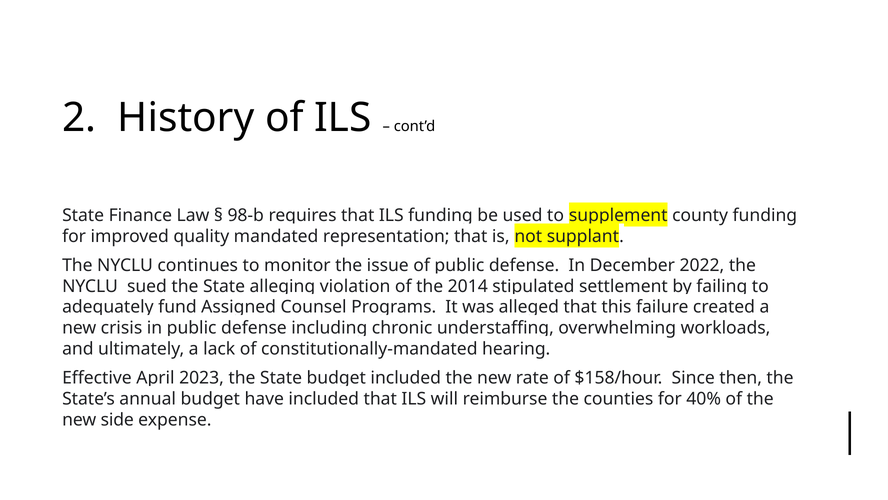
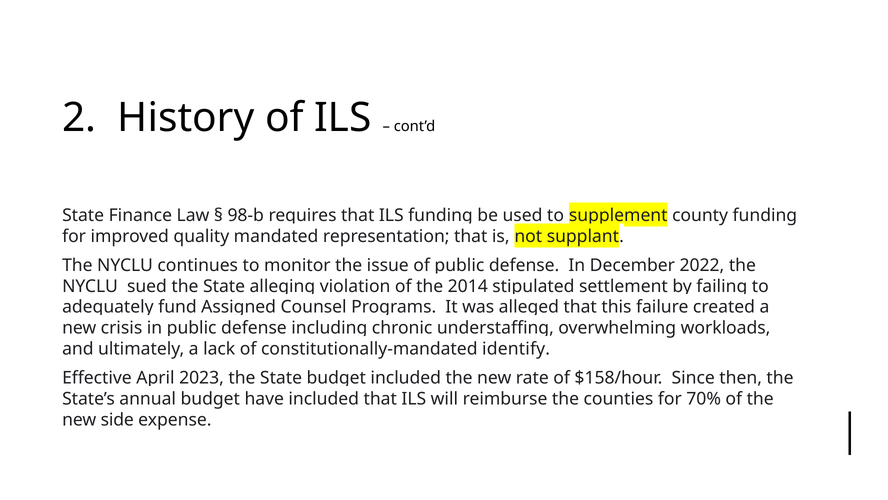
hearing: hearing -> identify (516, 349)
40%: 40% -> 70% (704, 399)
